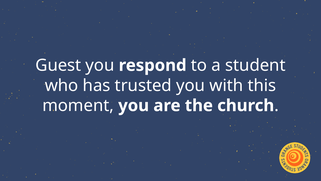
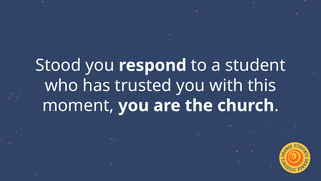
Guest: Guest -> Stood (58, 65)
